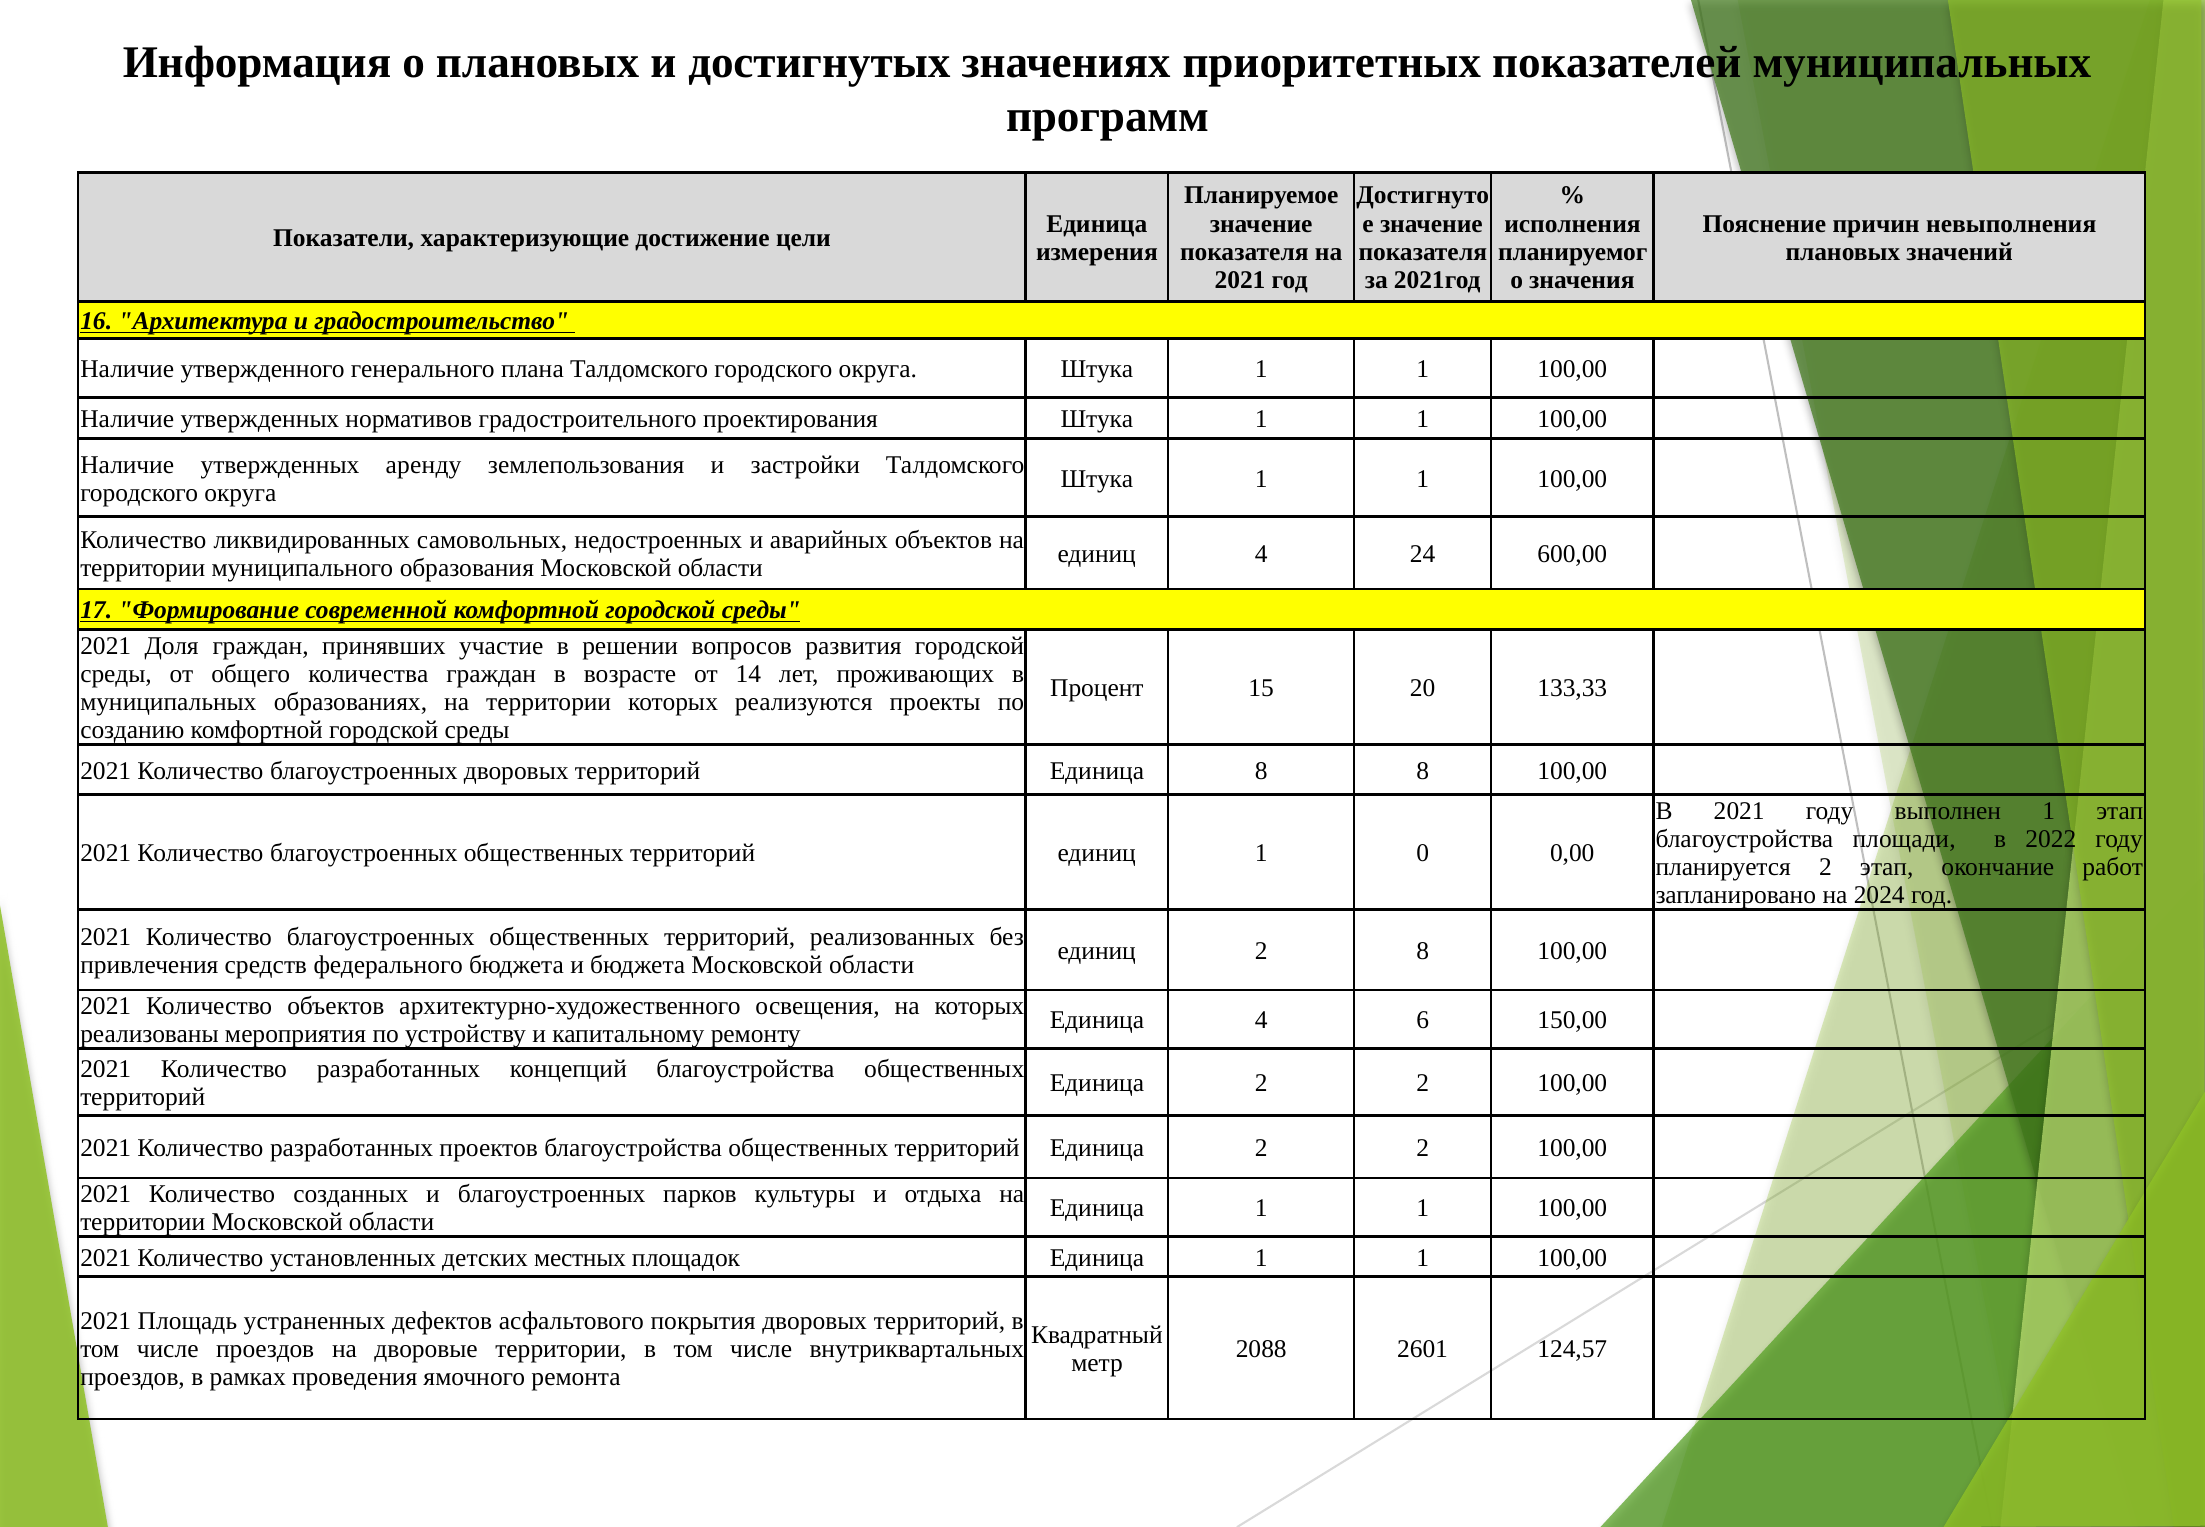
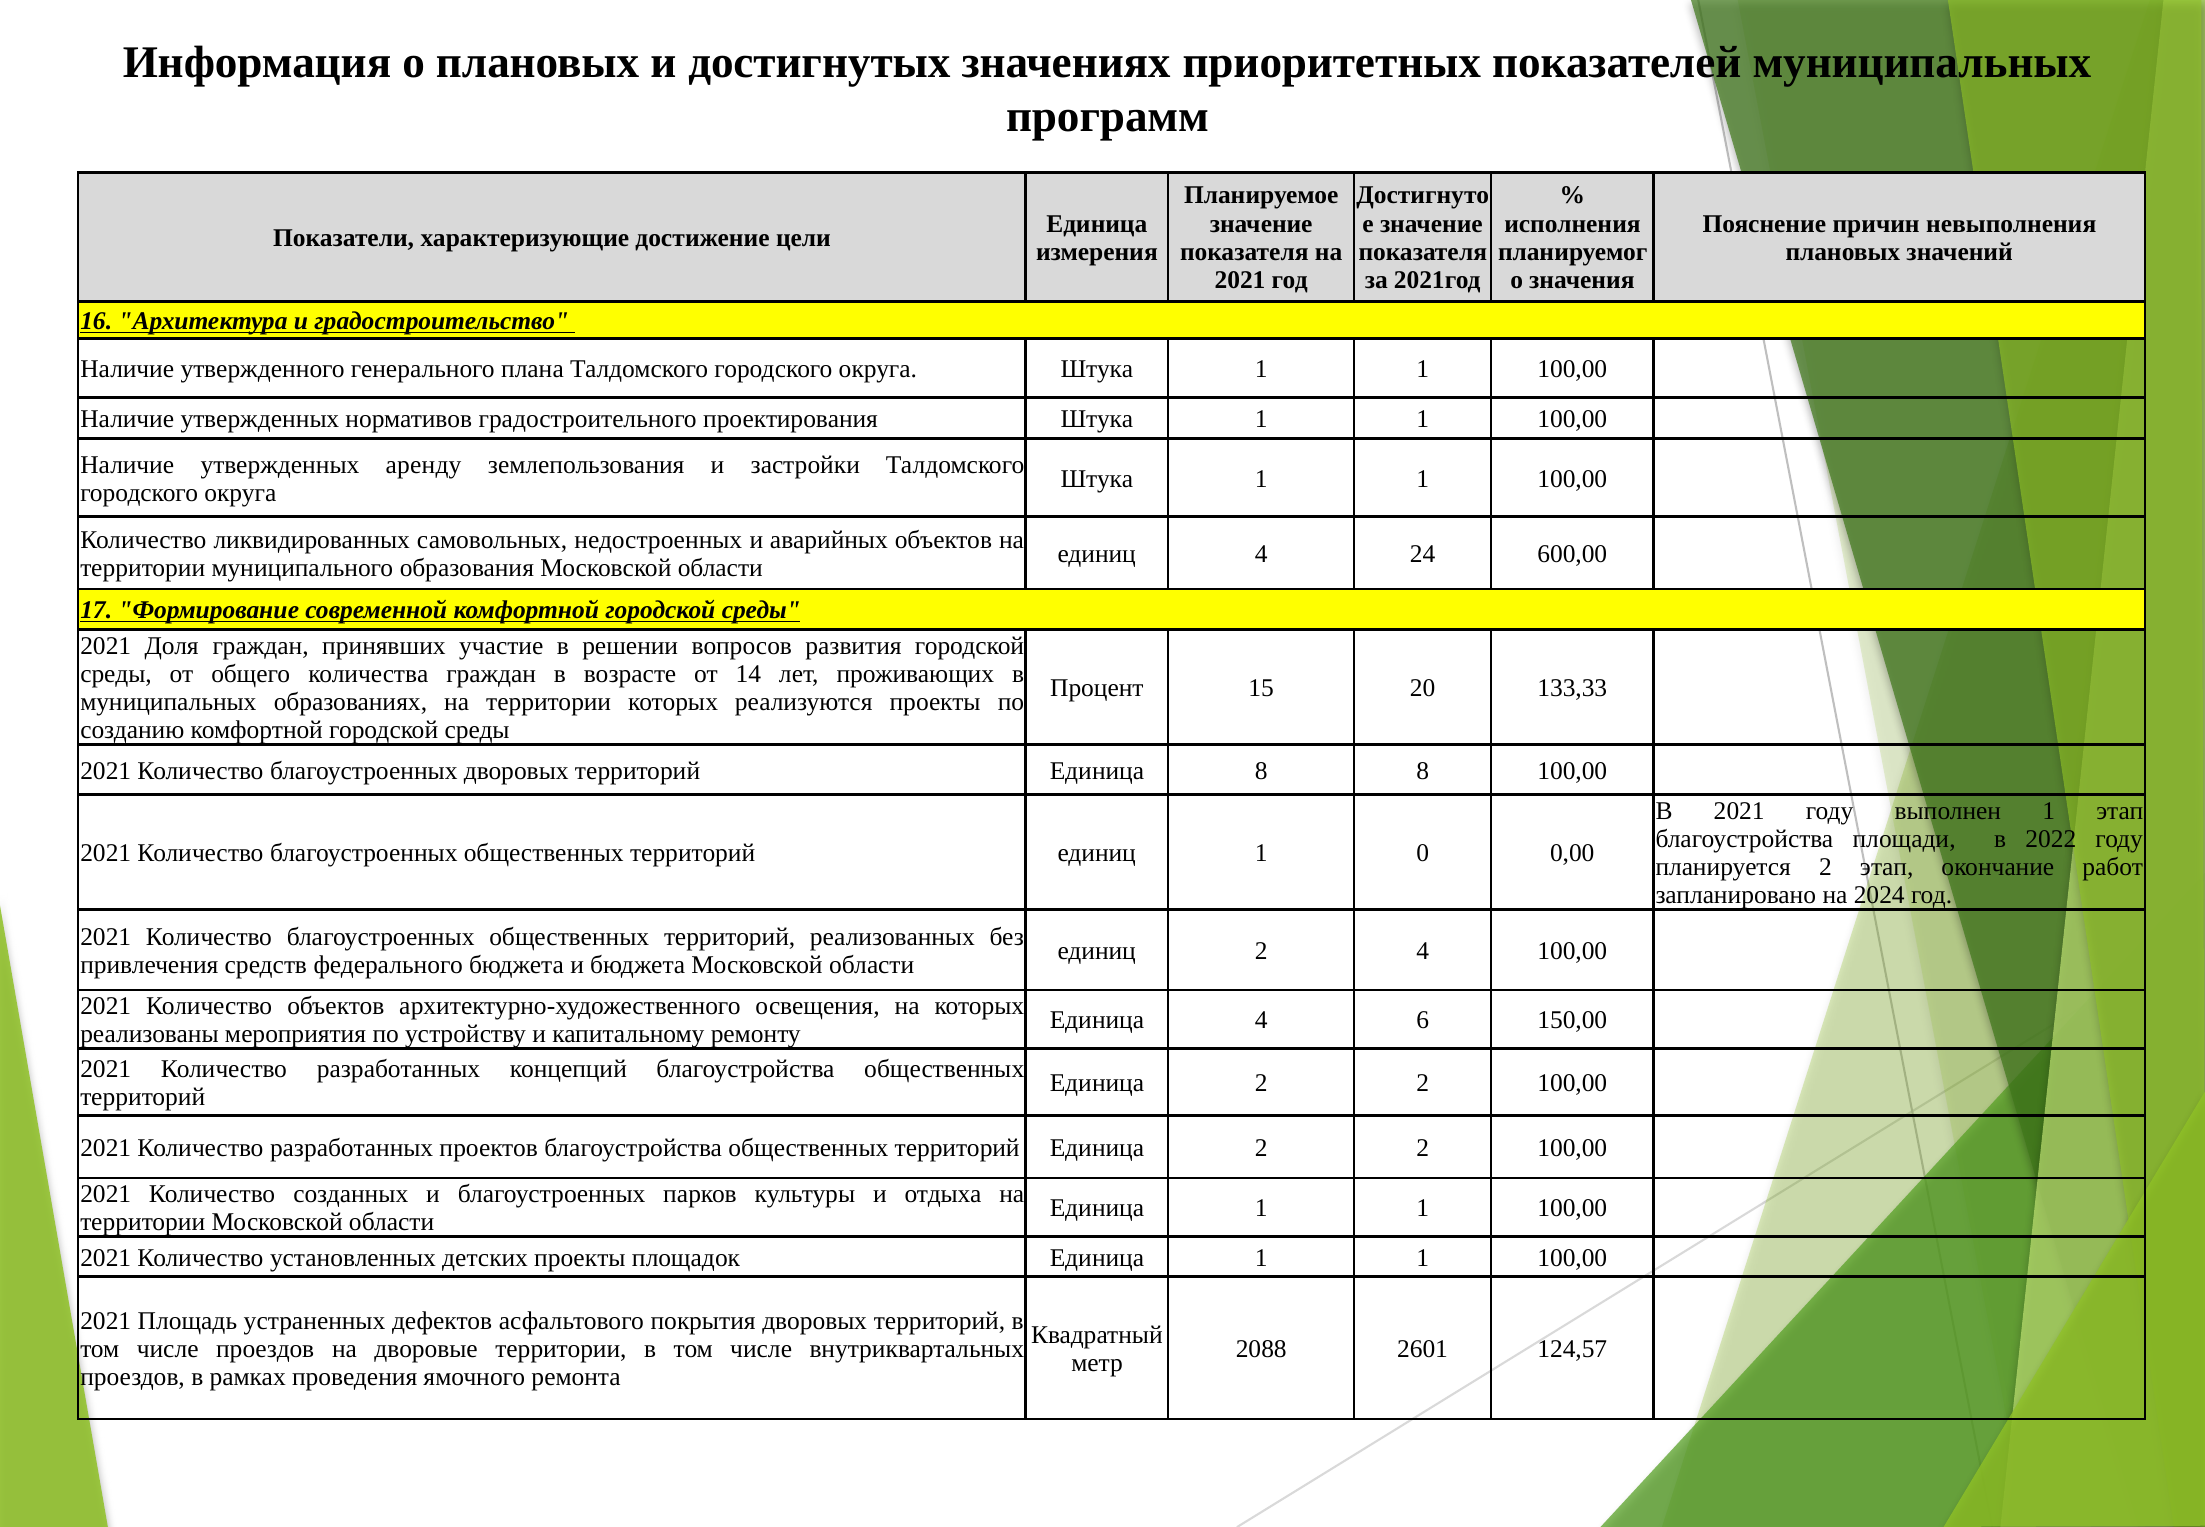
2 8: 8 -> 4 (1423, 951)
детских местных: местных -> проекты (580, 1257)
